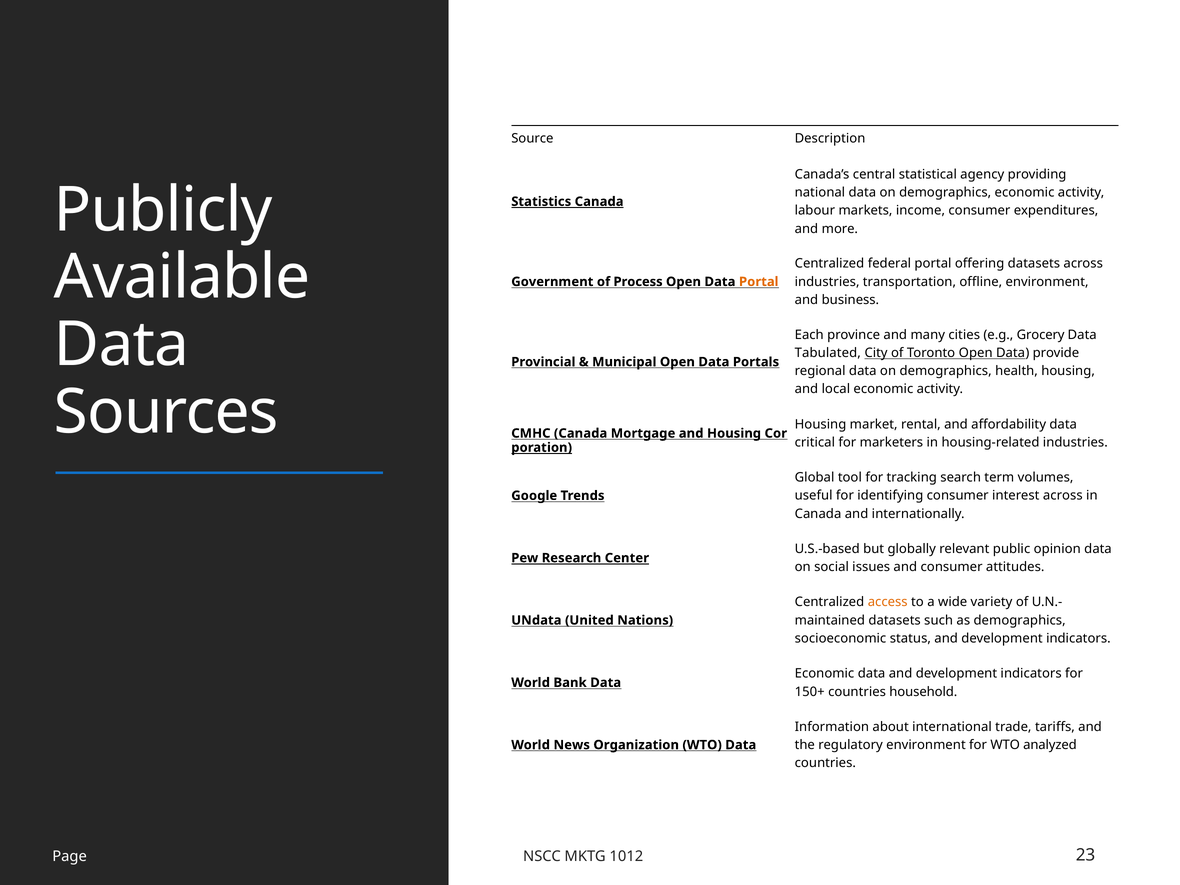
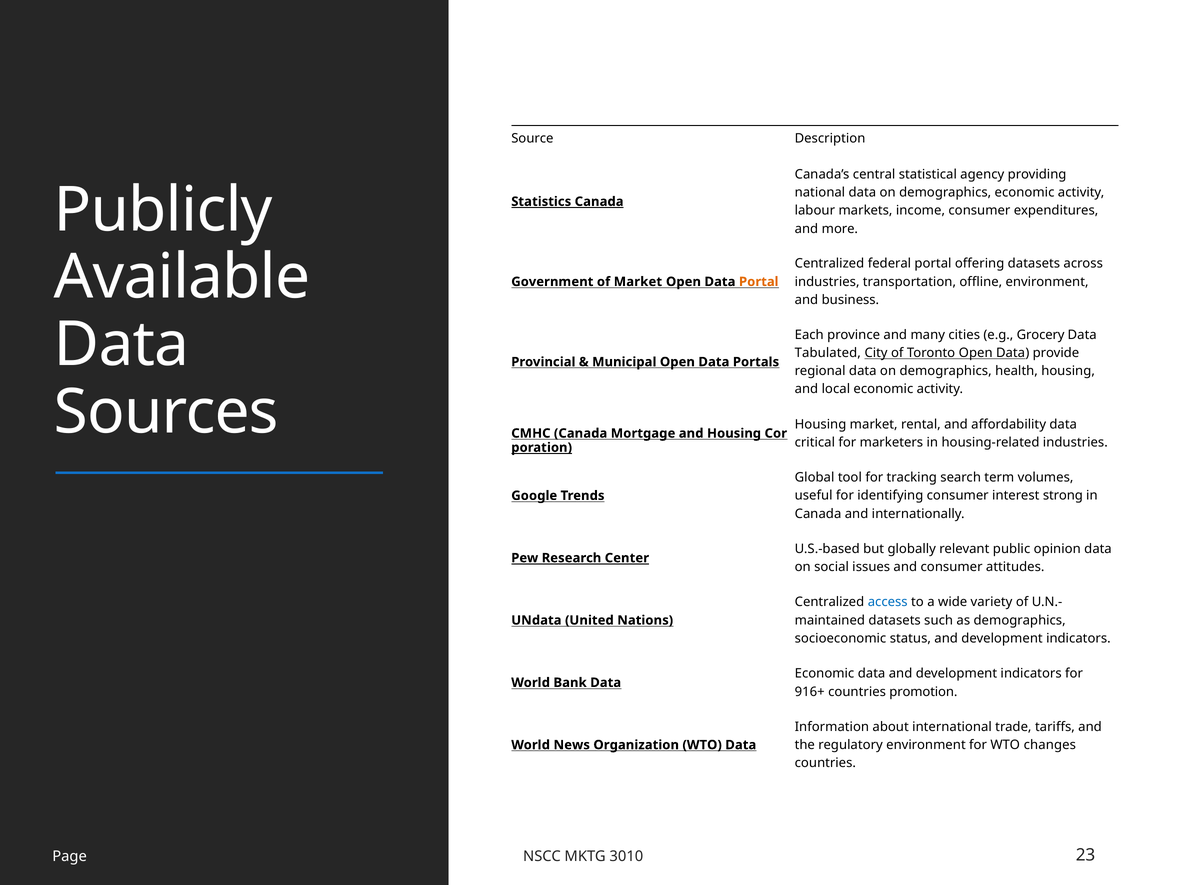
of Process: Process -> Market (638, 282)
interest across: across -> strong (1063, 496)
access colour: orange -> blue (888, 602)
150+: 150+ -> 916+ (810, 692)
household: household -> promotion (923, 692)
analyzed: analyzed -> changes (1050, 745)
1012: 1012 -> 3010 (626, 856)
